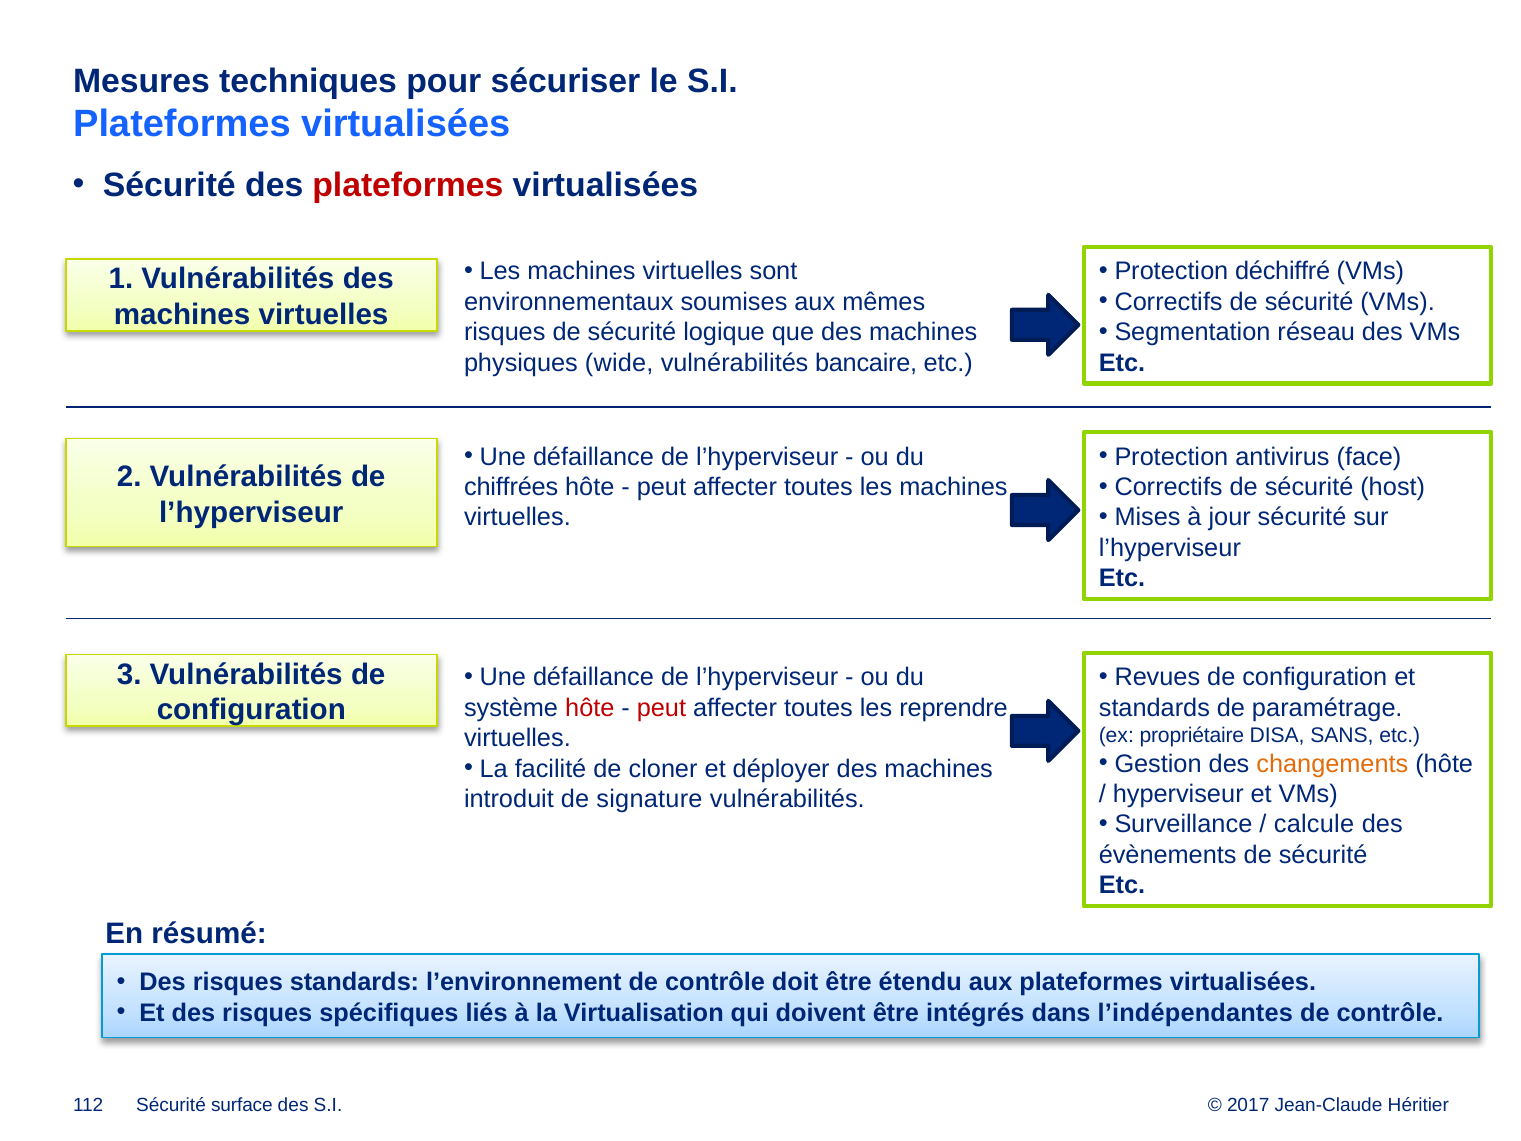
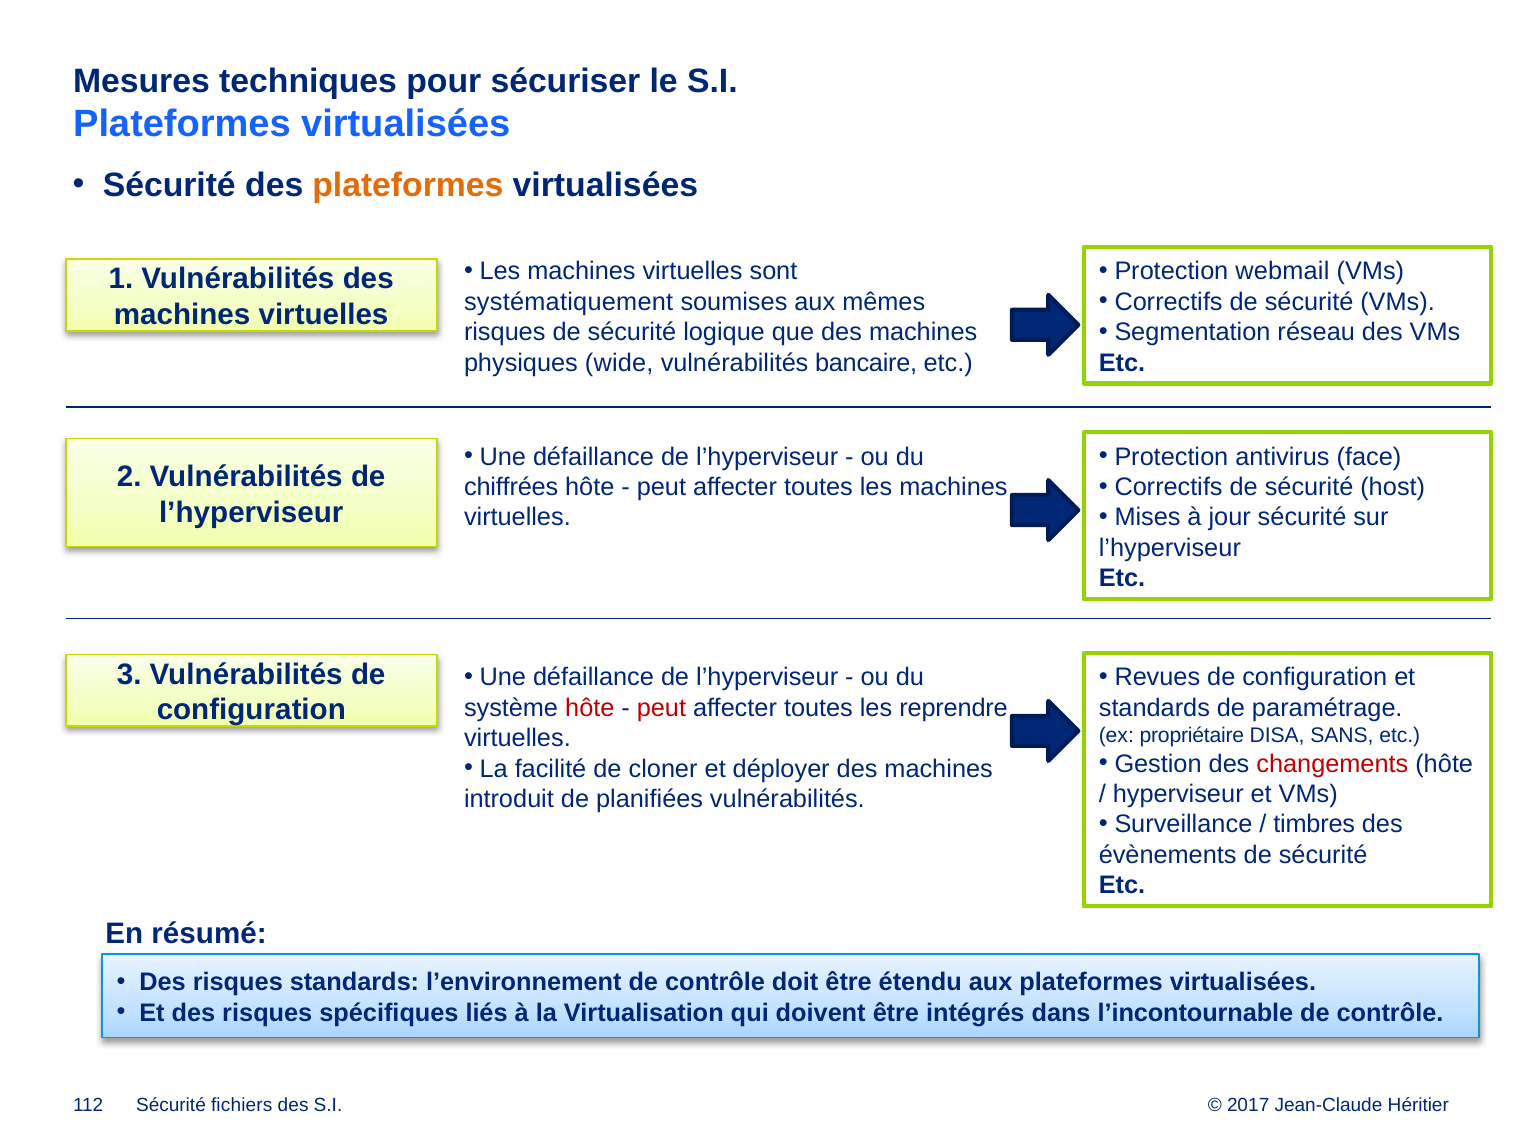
plateformes colour: red -> orange (408, 186)
déchiffré: déchiffré -> webmail (1282, 271)
environnementaux: environnementaux -> systématiquement (569, 302)
changements colour: orange -> red (1332, 764)
signature: signature -> planifiées (650, 799)
calcule: calcule -> timbres (1314, 824)
l’indépendantes: l’indépendantes -> l’incontournable (1195, 1013)
surface: surface -> fichiers (242, 1105)
